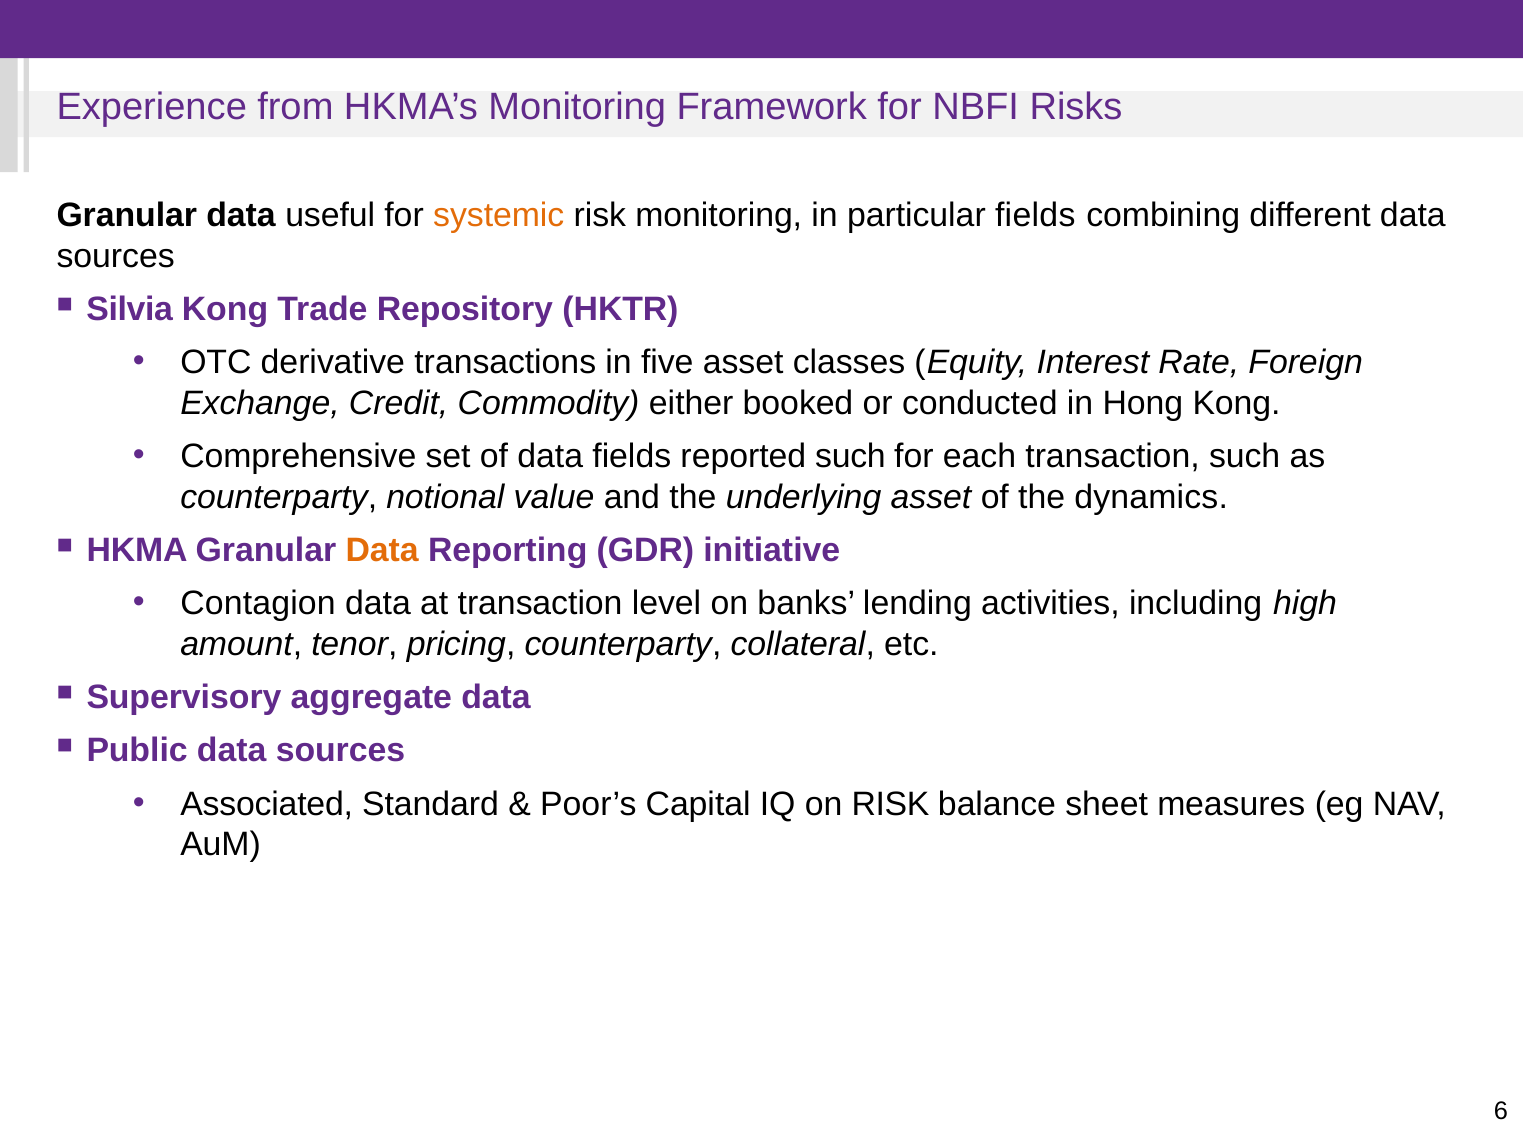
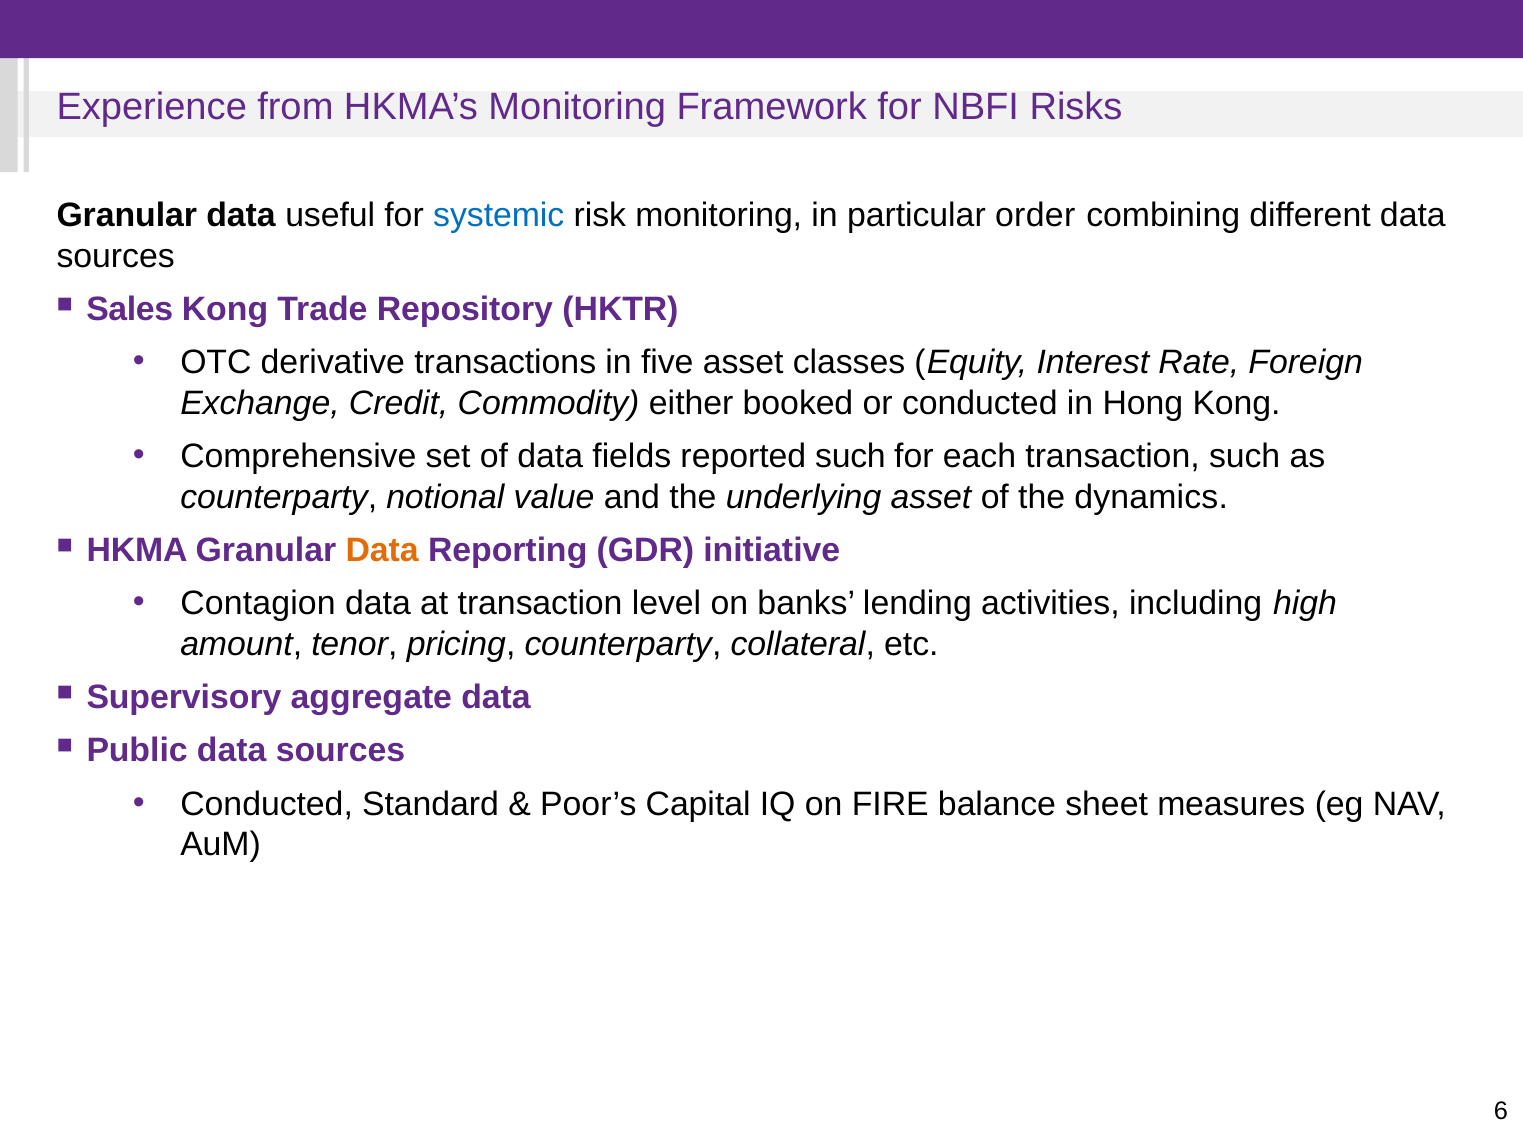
systemic colour: orange -> blue (499, 215)
particular fields: fields -> order (1035, 215)
Silvia: Silvia -> Sales (130, 309)
Associated: Associated -> Conducted (267, 804)
on RISK: RISK -> FIRE (890, 804)
